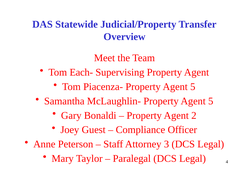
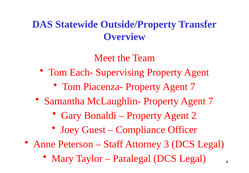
Judicial/Property: Judicial/Property -> Outside/Property (138, 24)
Piacenza- Property Agent 5: 5 -> 7 (193, 86)
McLaughlin- Property Agent 5: 5 -> 7 (211, 101)
